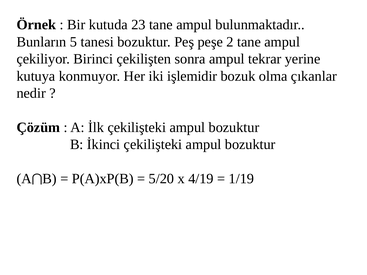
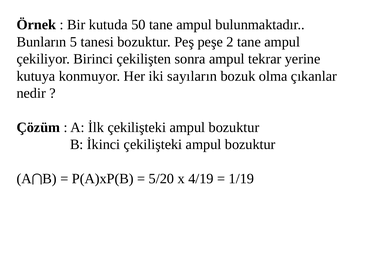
23: 23 -> 50 (138, 25)
işlemidir: işlemidir -> sayıların (192, 76)
